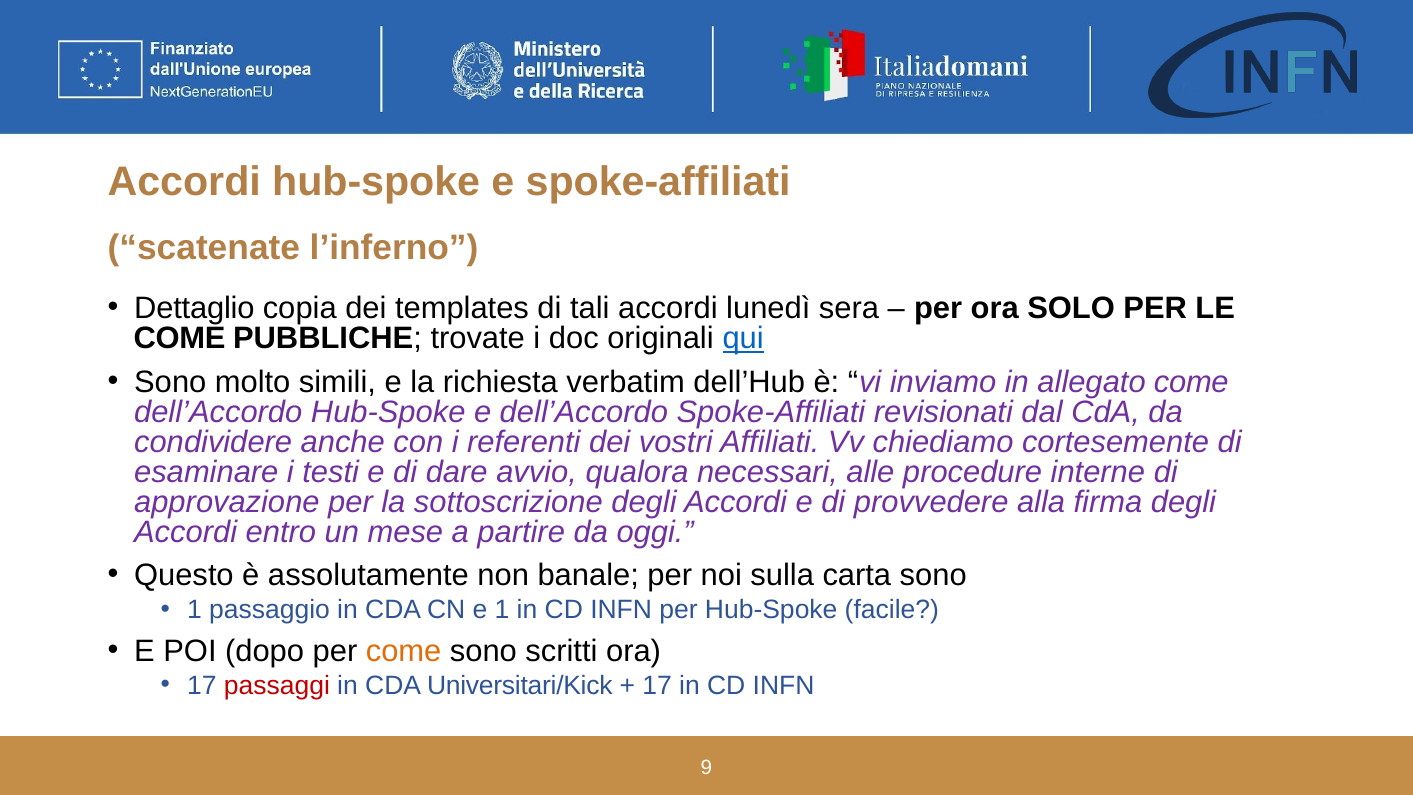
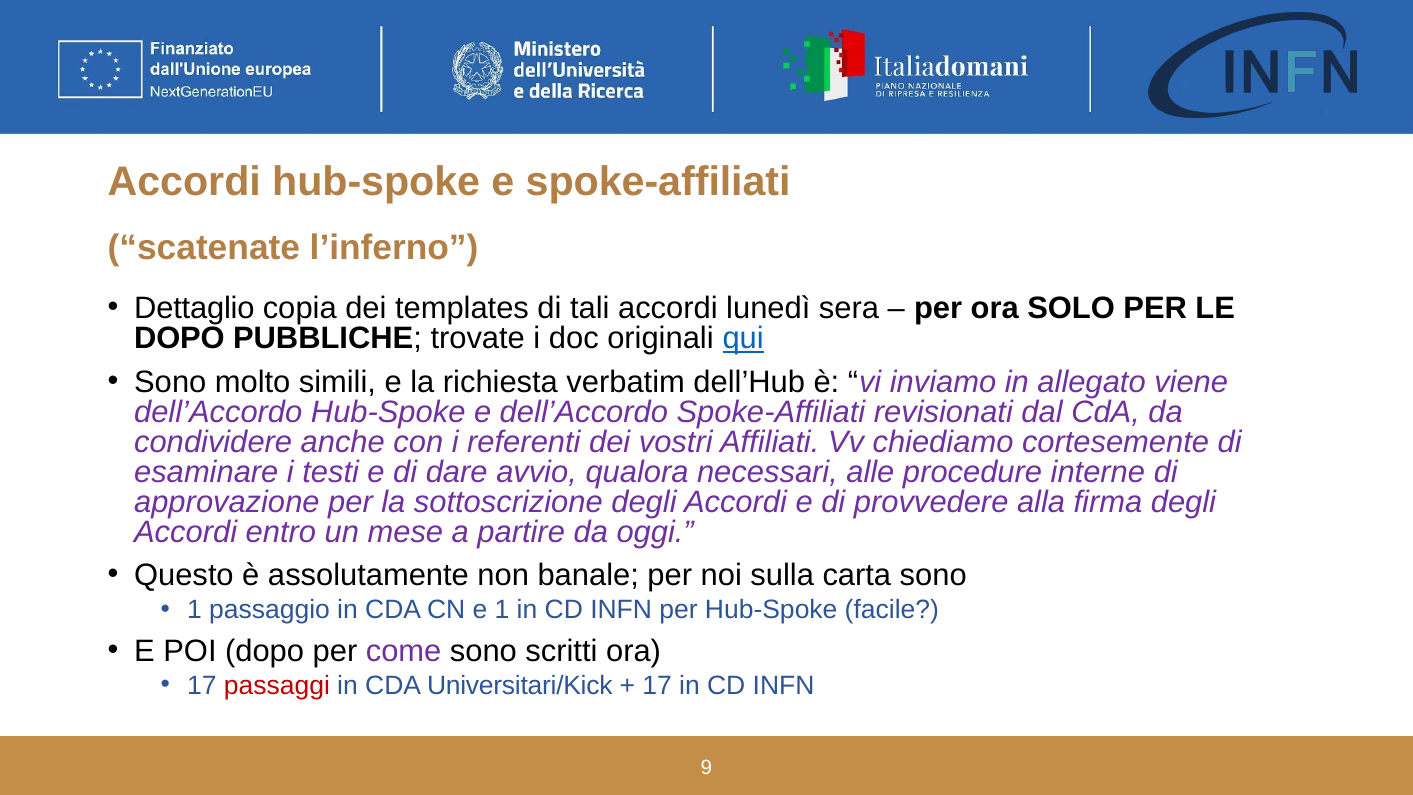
COME: COME -> DOPO (179, 339)
allegato come: come -> viene (1191, 382)
come colour: orange -> purple (404, 651)
